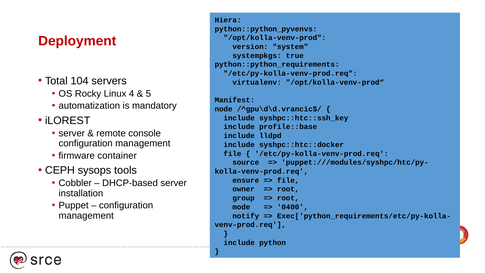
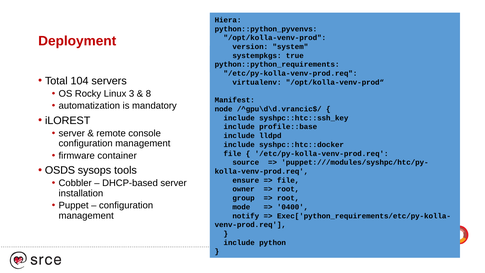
4: 4 -> 3 (132, 94)
5: 5 -> 8 (148, 94)
CEPH: CEPH -> OSDS (60, 170)
